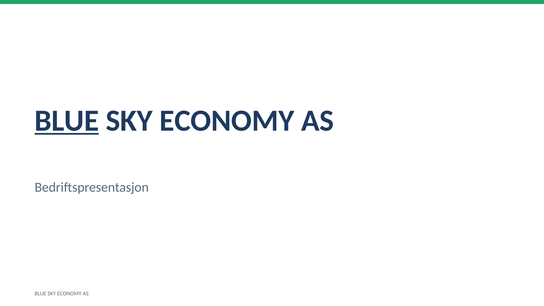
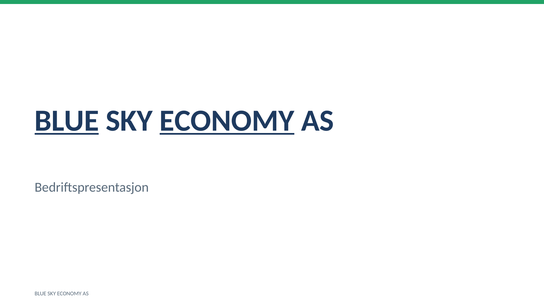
ECONOMY underline: none -> present (227, 121)
